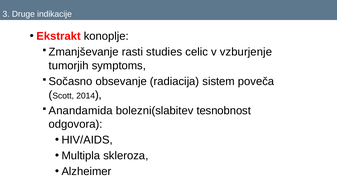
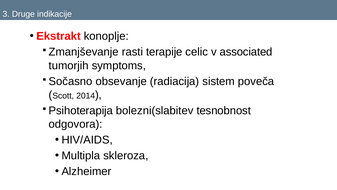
studies: studies -> terapije (164, 52)
vzburjenje: vzburjenje -> associated (246, 52)
Anandamida: Anandamida -> Psihoterapija (81, 110)
